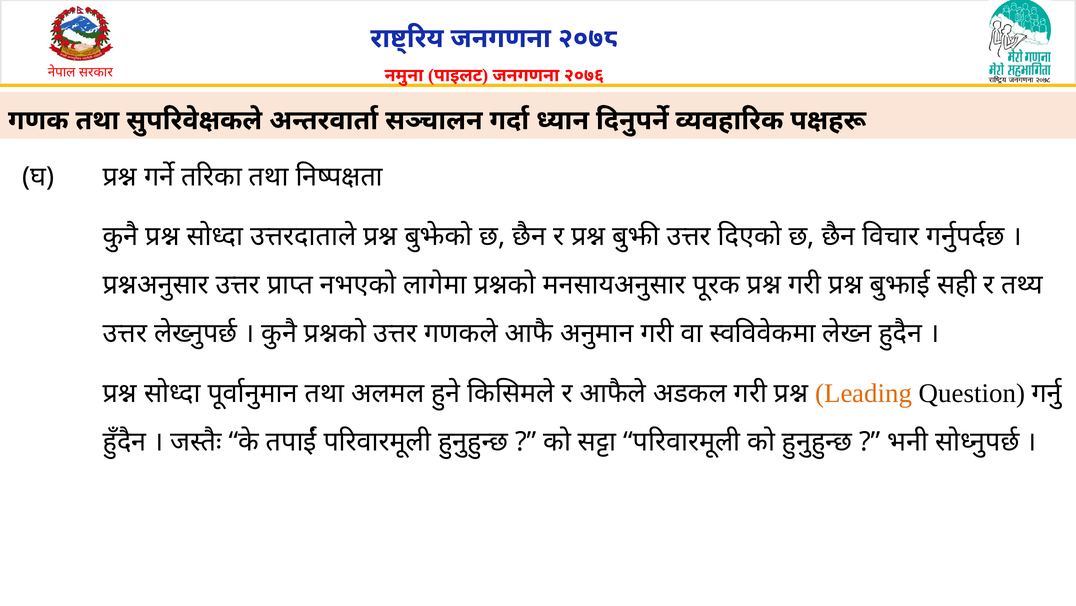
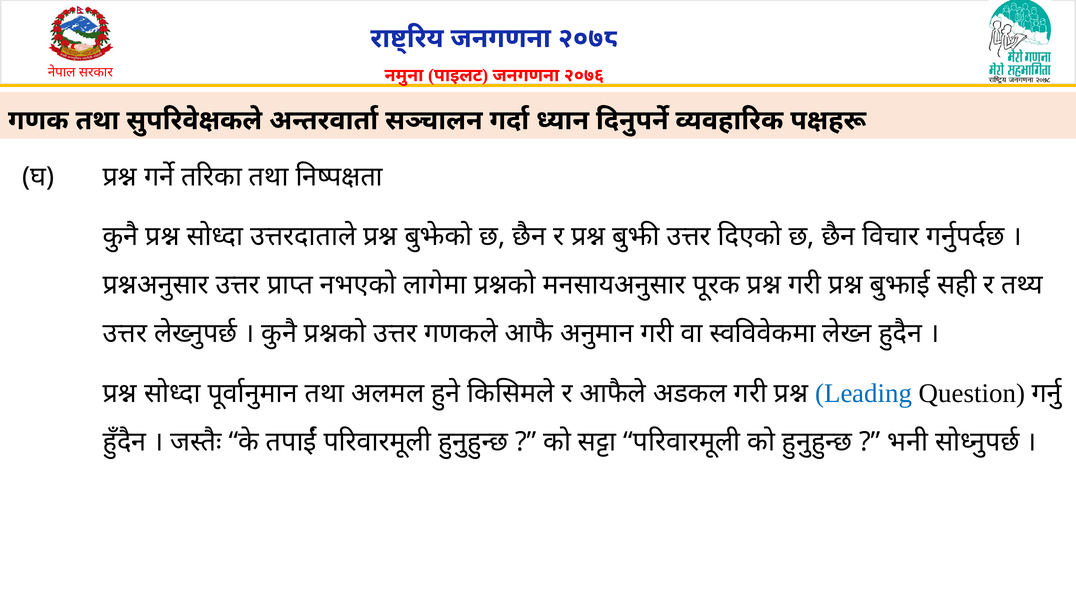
Leading colour: orange -> blue (864, 393)
